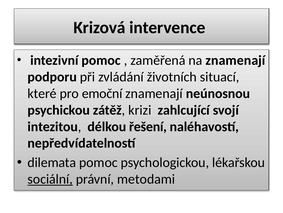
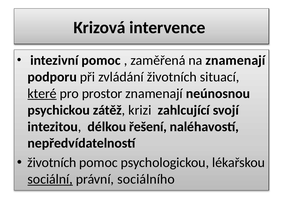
které underline: none -> present (42, 93)
emoční: emoční -> prostor (102, 93)
dilemata: dilemata -> životních (52, 162)
metodami: metodami -> sociálního (146, 179)
